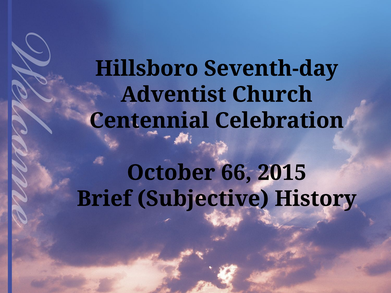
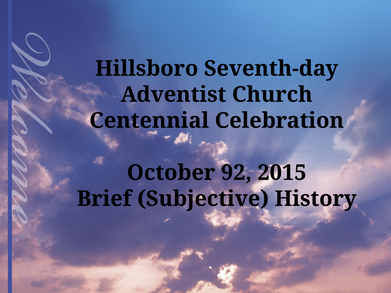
66: 66 -> 92 (236, 173)
